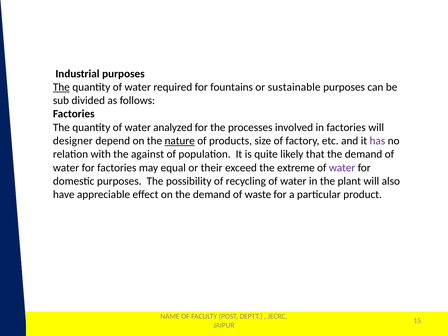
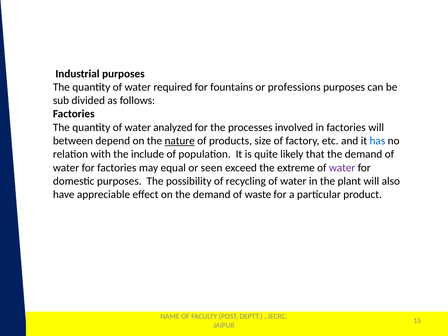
The underline: present -> none (61, 87)
sustainable: sustainable -> professions (294, 87)
designer: designer -> between (73, 141)
has colour: purple -> blue (377, 141)
against: against -> include (148, 154)
their: their -> seen (212, 168)
